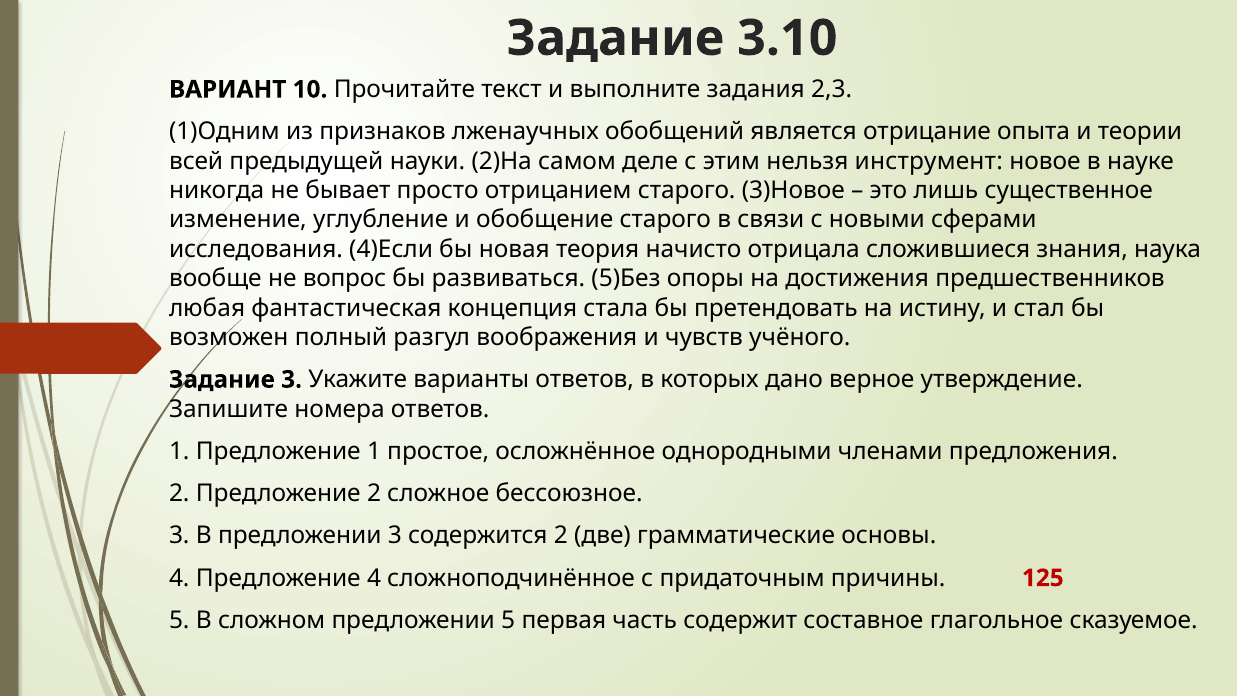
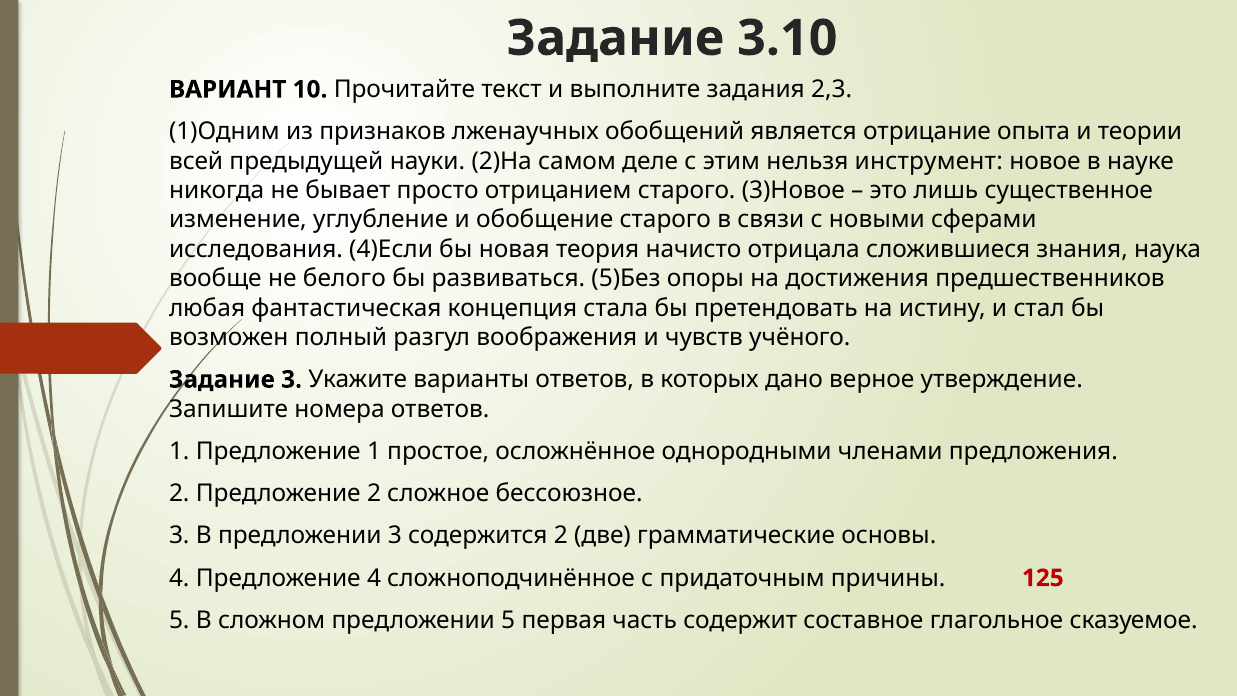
вопрос: вопрос -> белого (344, 279)
